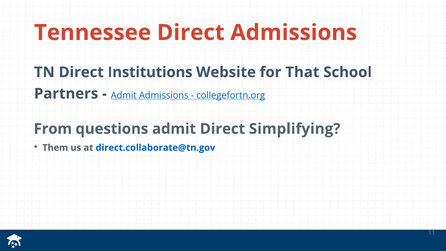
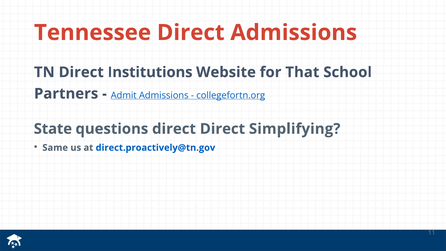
From: From -> State (53, 129)
questions admit: admit -> direct (174, 129)
Them: Them -> Same (55, 148)
direct.collaborate@tn.gov: direct.collaborate@tn.gov -> direct.proactively@tn.gov (155, 148)
